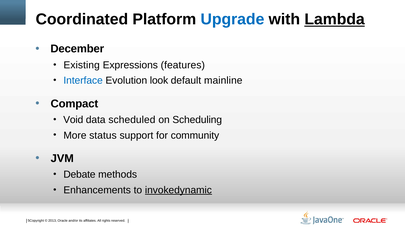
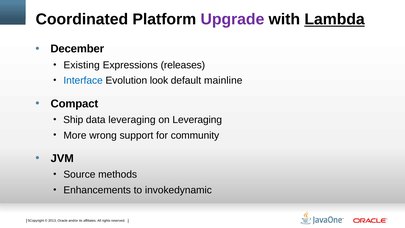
Upgrade colour: blue -> purple (232, 19)
features: features -> releases (183, 65)
Void: Void -> Ship (73, 120)
data scheduled: scheduled -> leveraging (132, 120)
on Scheduling: Scheduling -> Leveraging (197, 120)
status: status -> wrong (103, 135)
Debate: Debate -> Source (79, 174)
invokedynamic underline: present -> none (178, 190)
